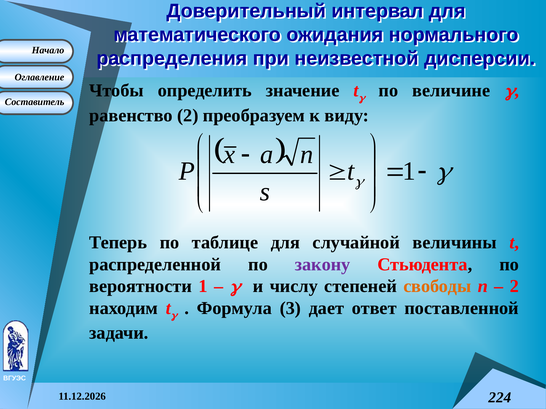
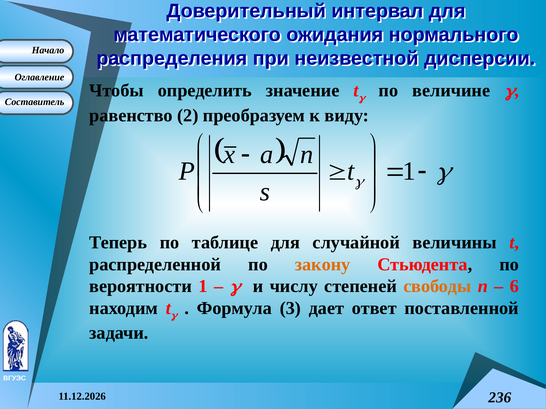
закону colour: purple -> orange (323, 265)
2: 2 -> 6 (514, 287)
224: 224 -> 236 (500, 398)
